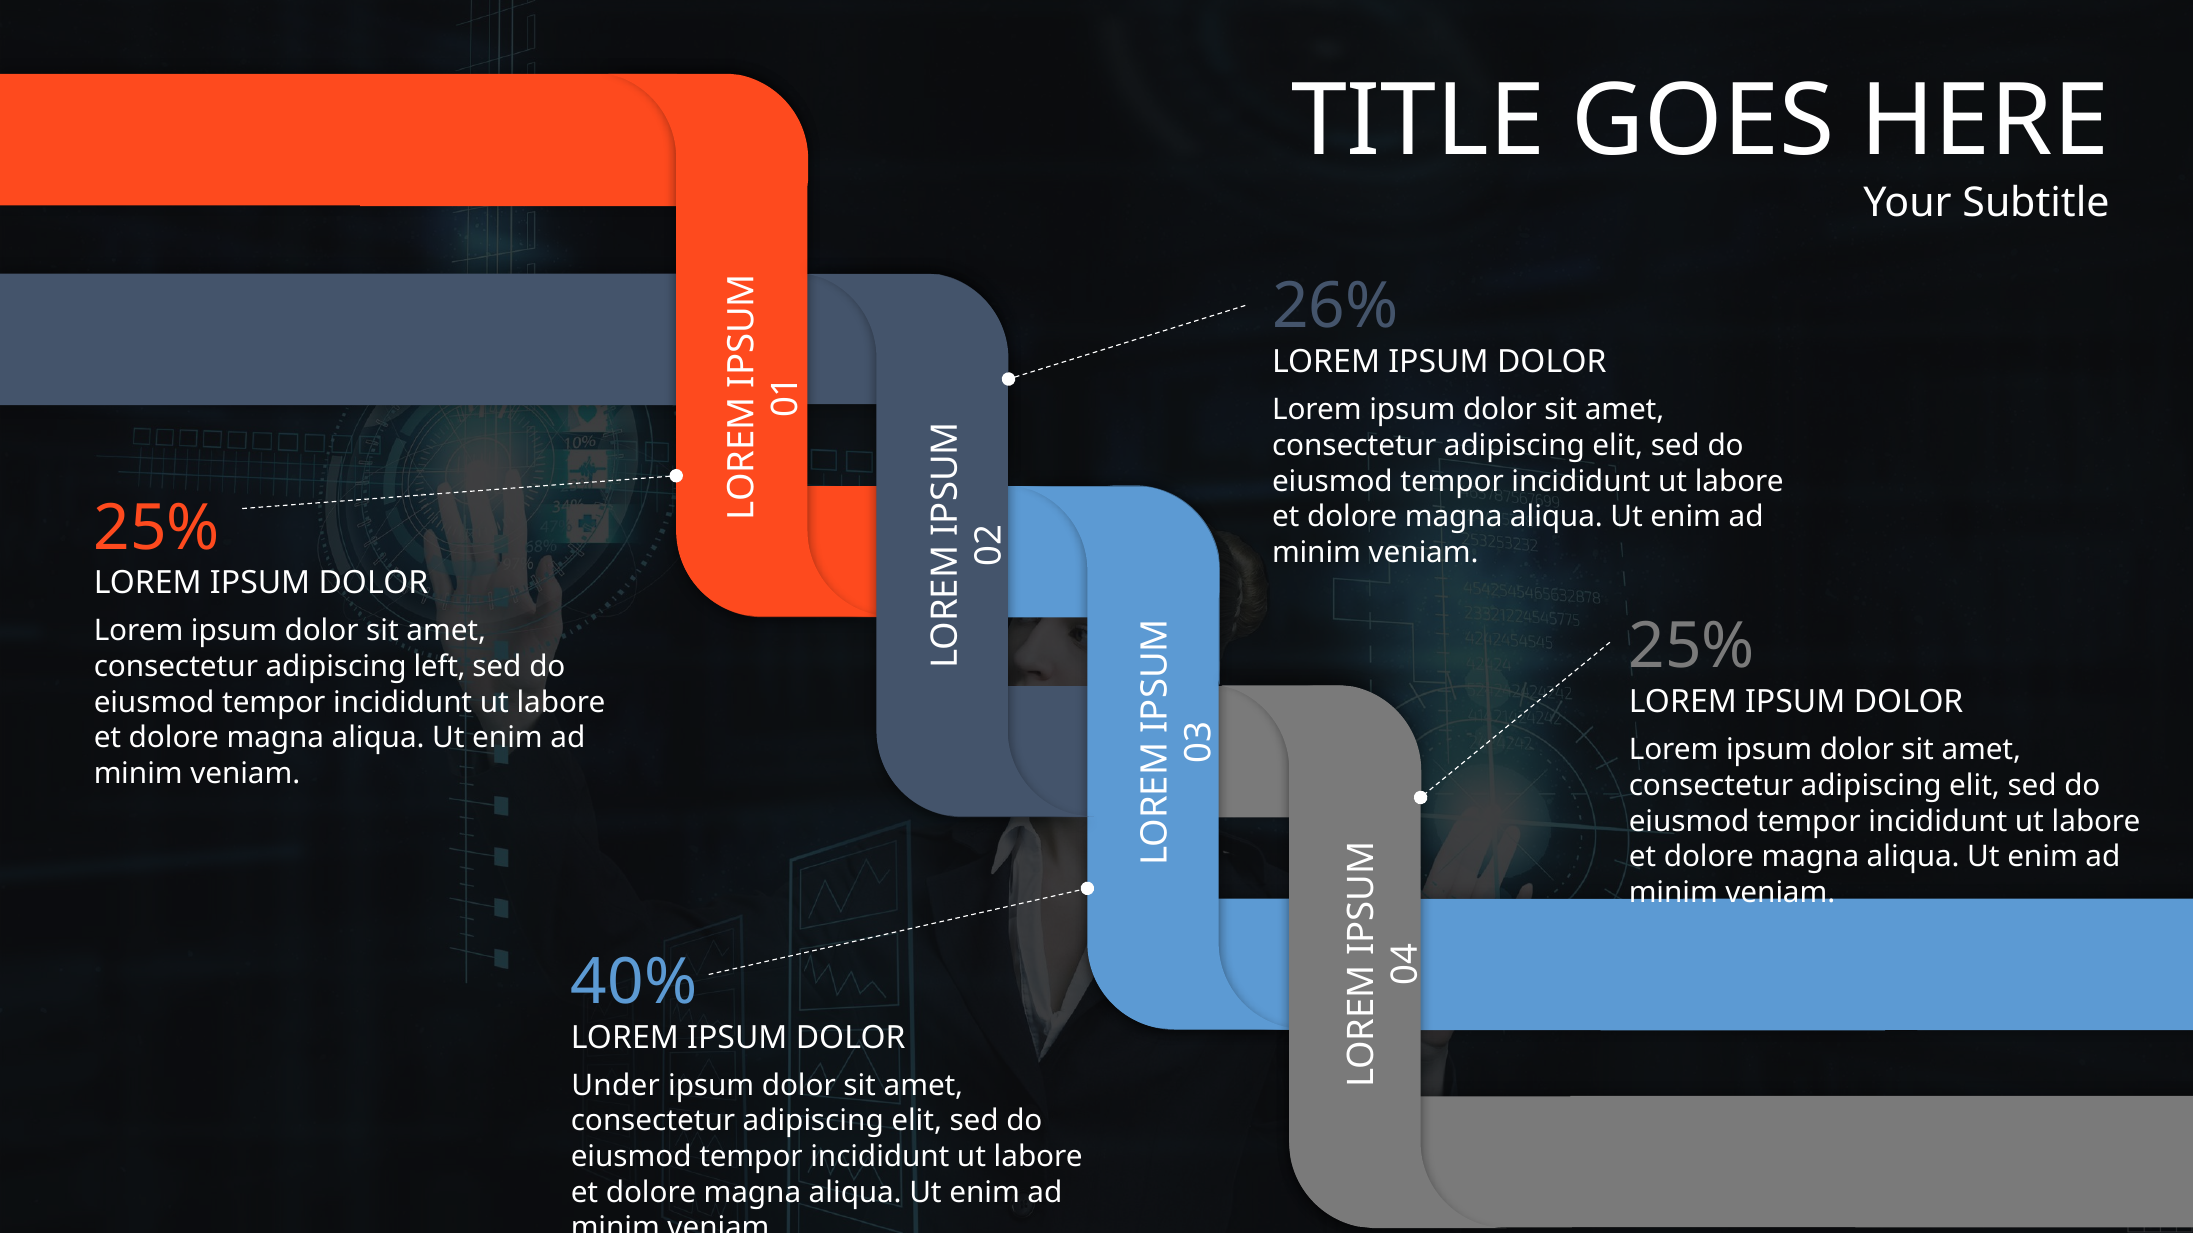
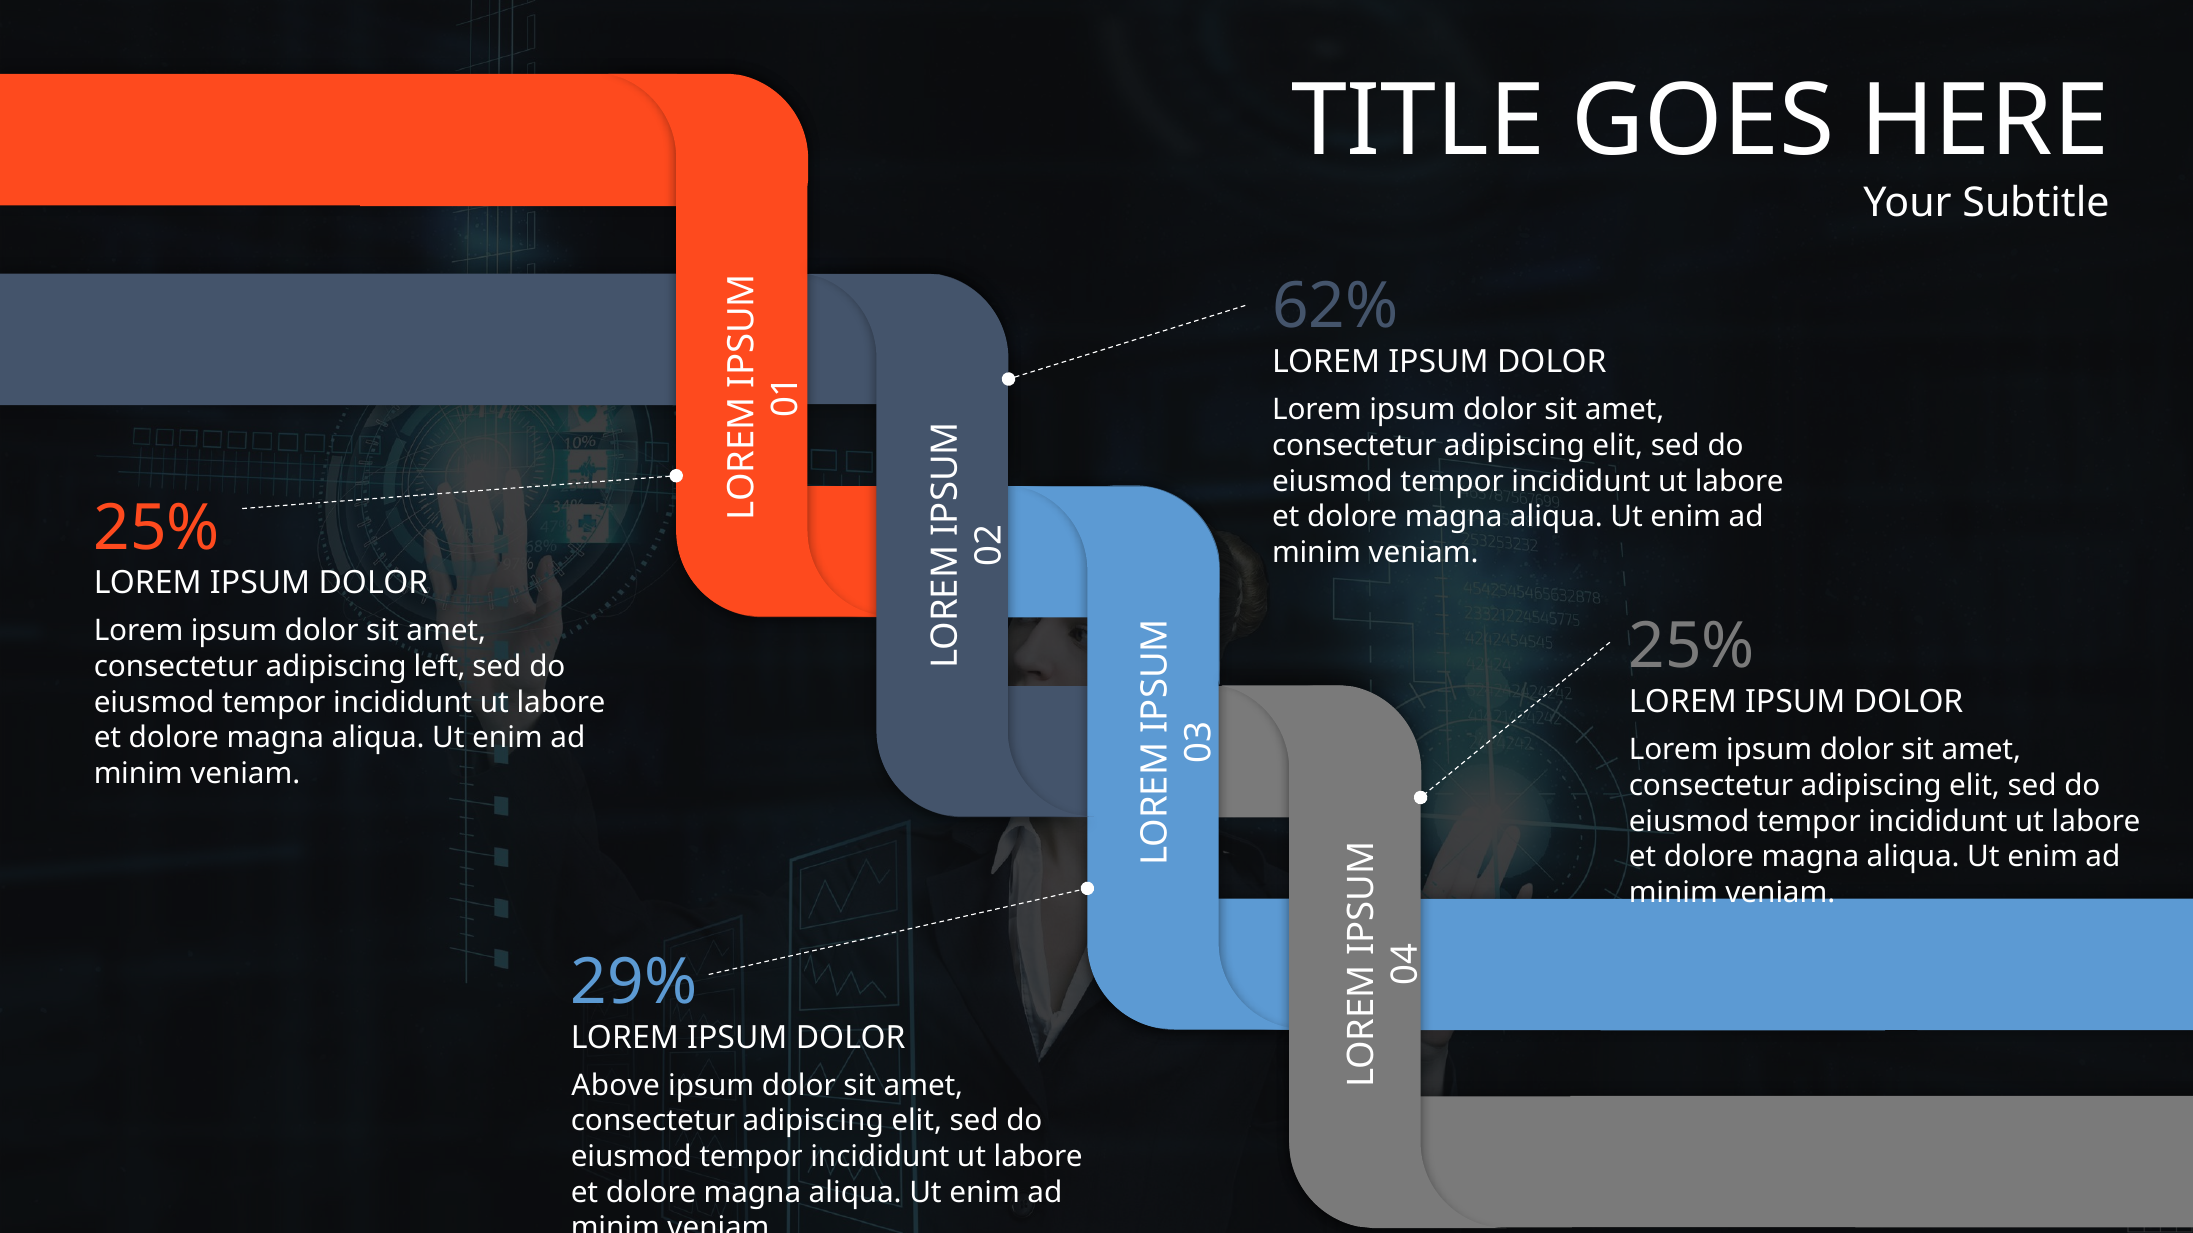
26%: 26% -> 62% (1335, 307)
40%: 40% -> 29% (634, 983)
Under: Under -> Above (616, 1086)
